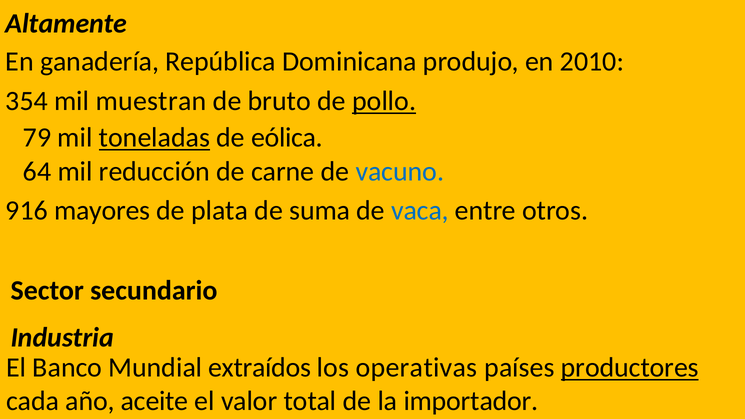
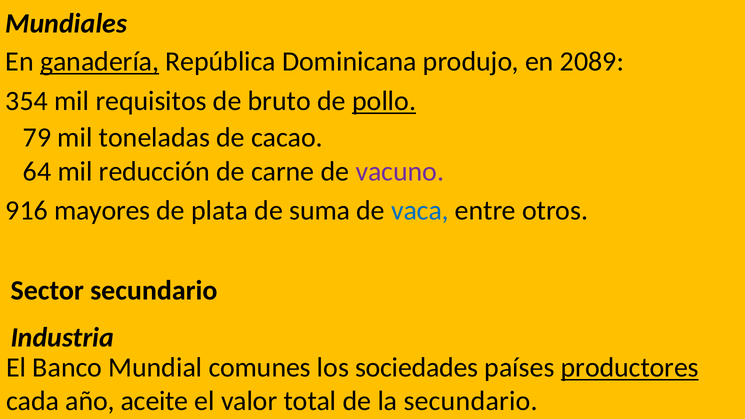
Altamente: Altamente -> Mundiales (66, 24)
ganadería underline: none -> present (100, 62)
2010: 2010 -> 2089 (592, 62)
muestran: muestran -> requisitos (151, 101)
toneladas underline: present -> none (154, 138)
eólica: eólica -> cacao (287, 138)
vacuno colour: blue -> purple (400, 172)
extraídos: extraídos -> comunes (260, 368)
operativas: operativas -> sociedades (417, 368)
la importador: importador -> secundario (471, 401)
